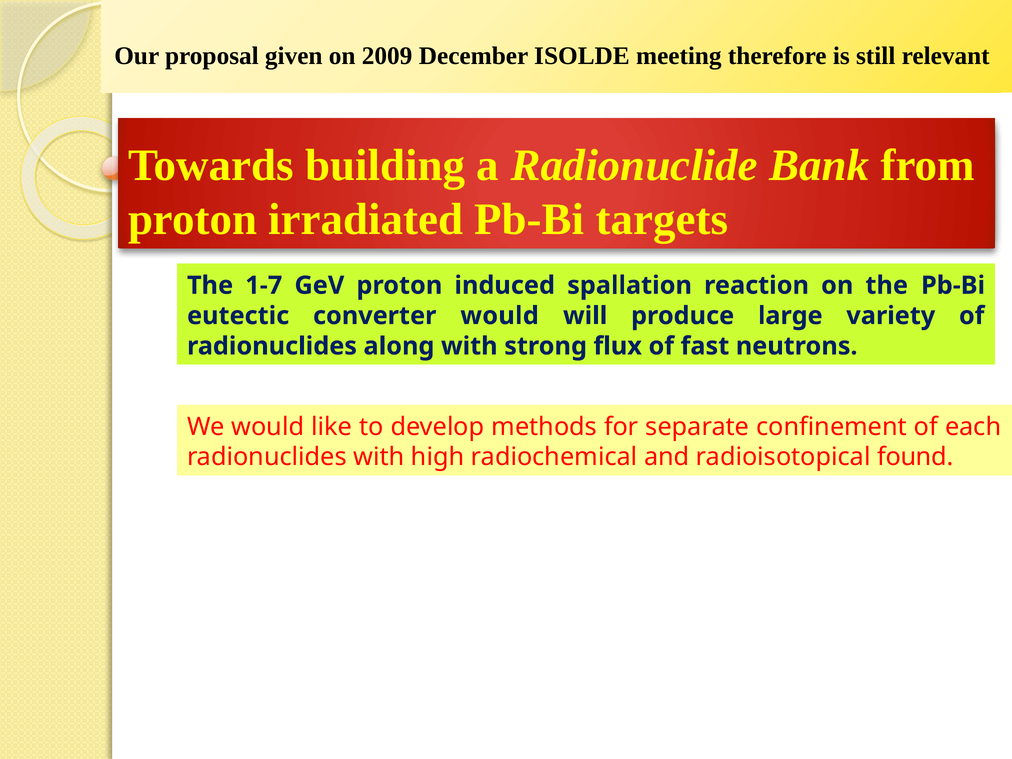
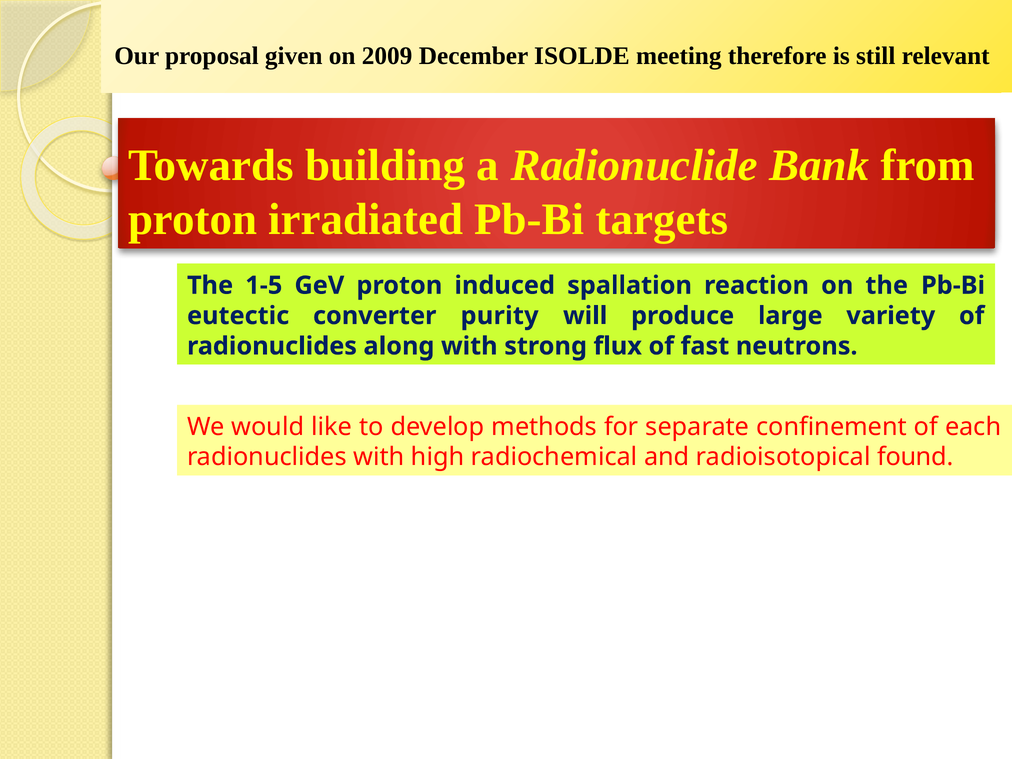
1-7: 1-7 -> 1-5 (264, 285)
converter would: would -> purity (500, 316)
